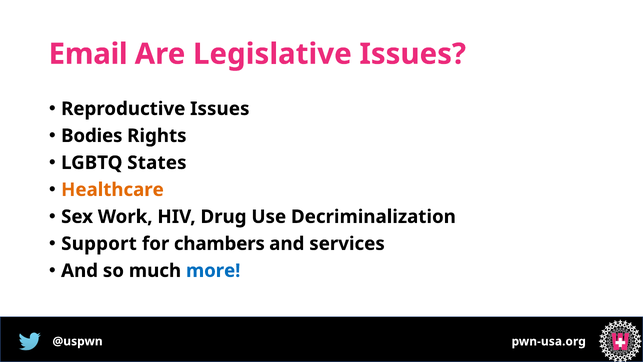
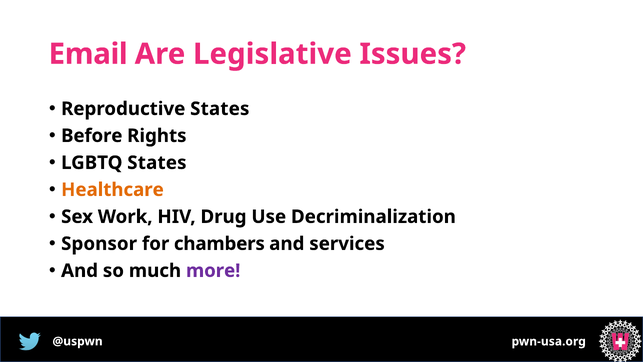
Reproductive Issues: Issues -> States (220, 109)
Bodies: Bodies -> Before (92, 136)
Support: Support -> Sponsor (99, 244)
more colour: blue -> purple (213, 270)
